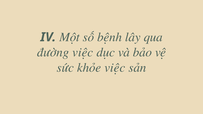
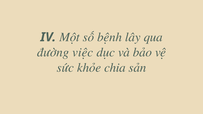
khỏe việc: việc -> chia (115, 68)
